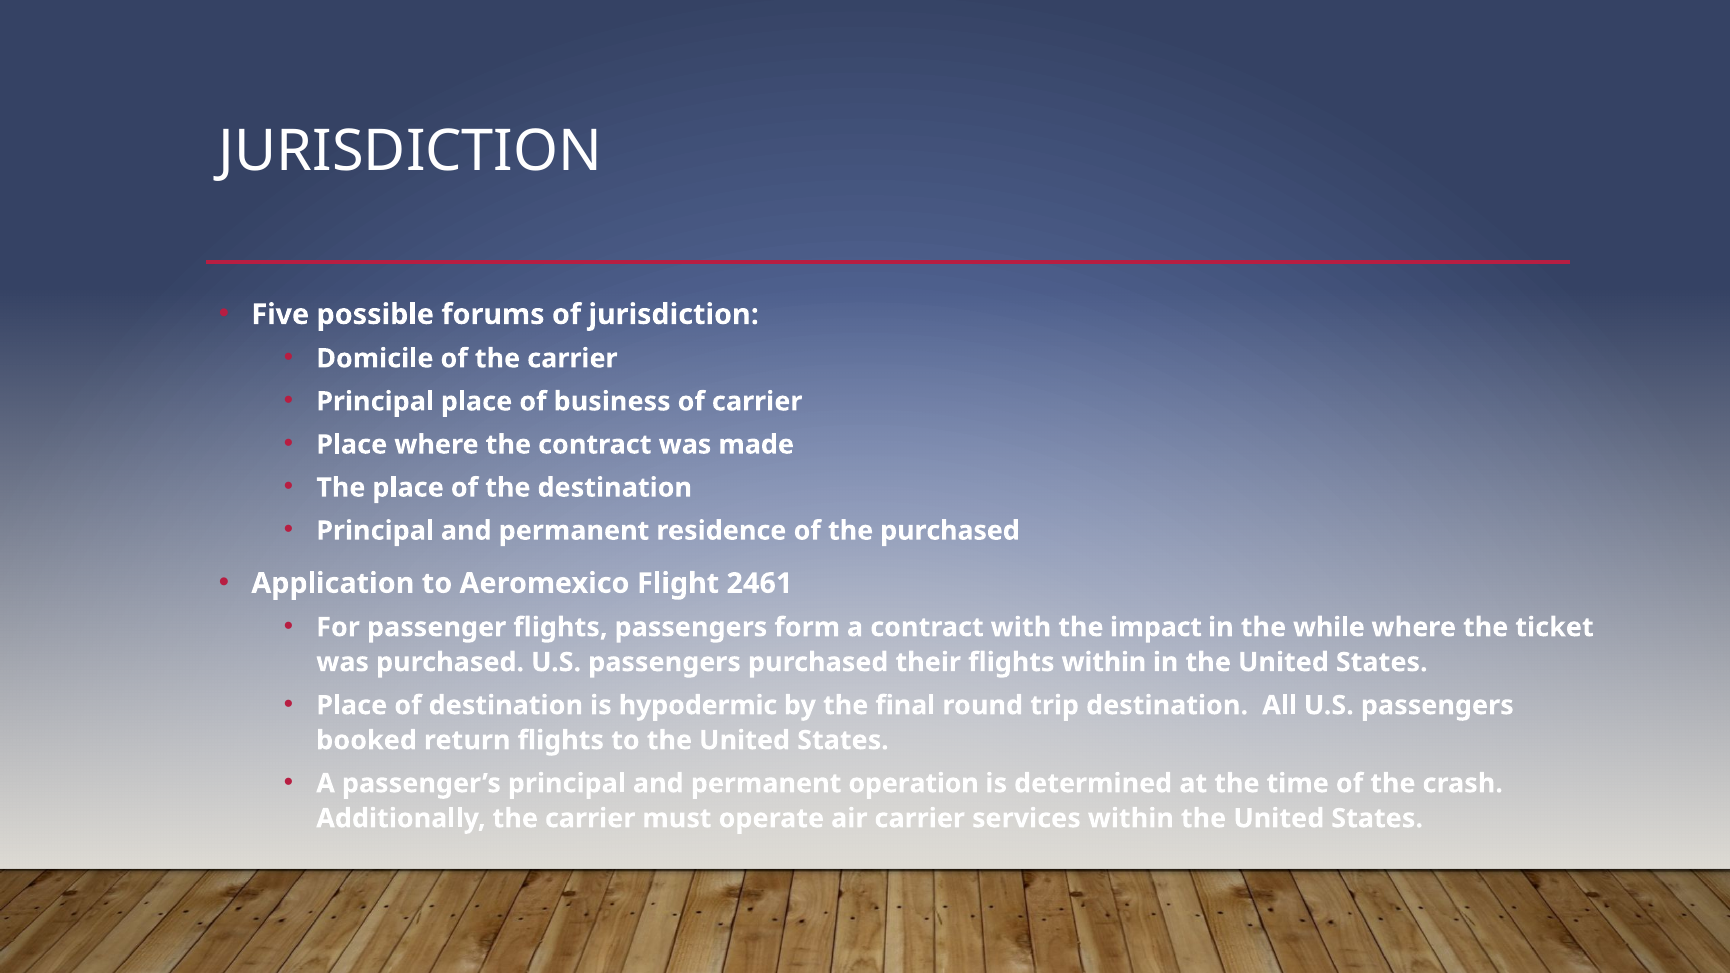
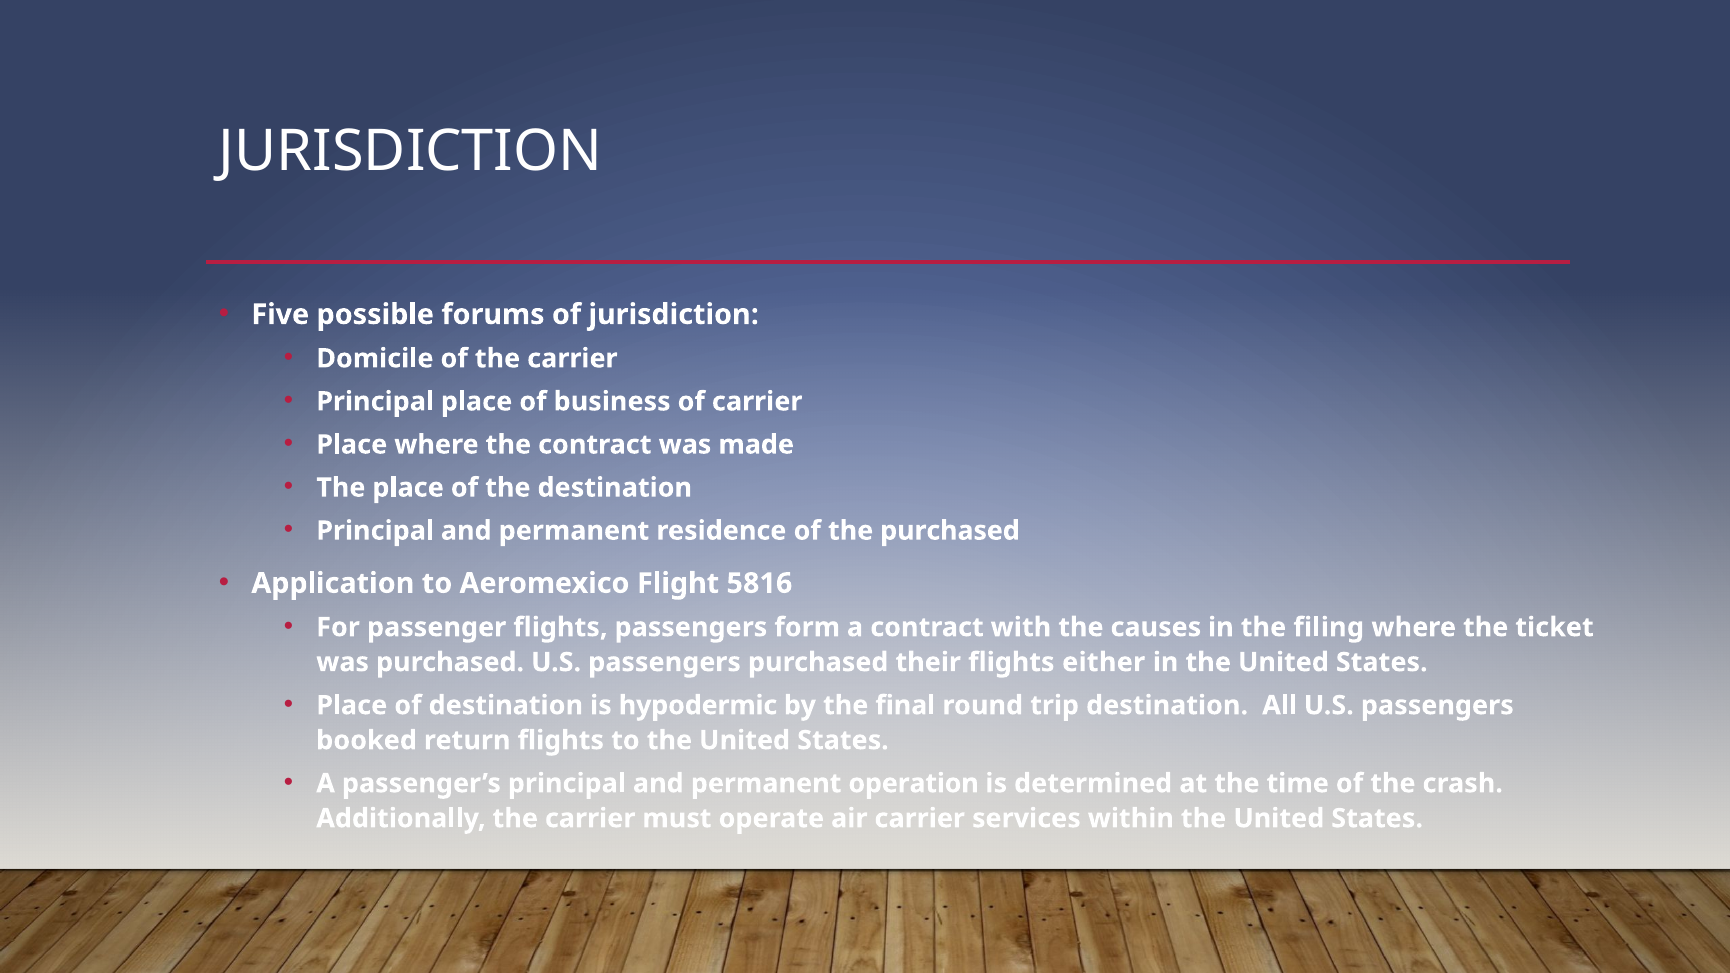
2461: 2461 -> 5816 (759, 583)
impact: impact -> causes (1156, 627)
while: while -> filing (1329, 627)
flights within: within -> either (1104, 662)
